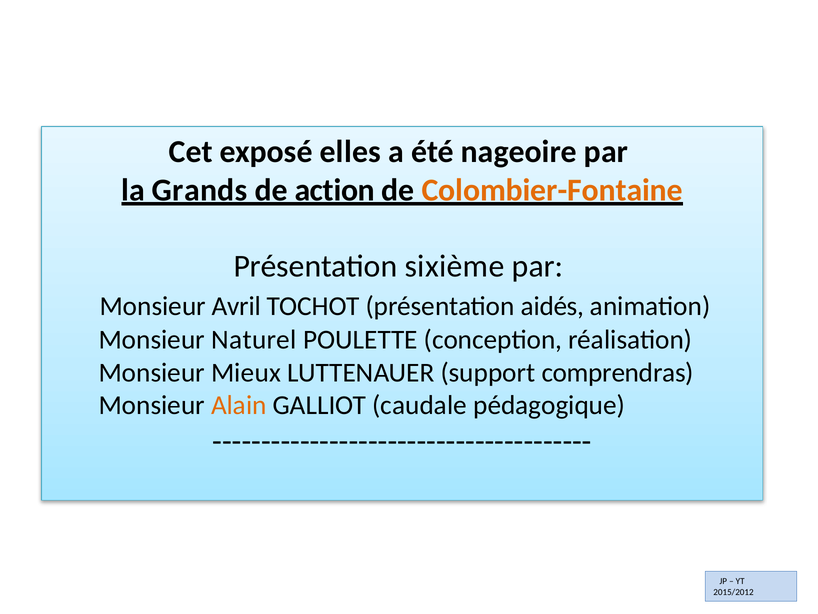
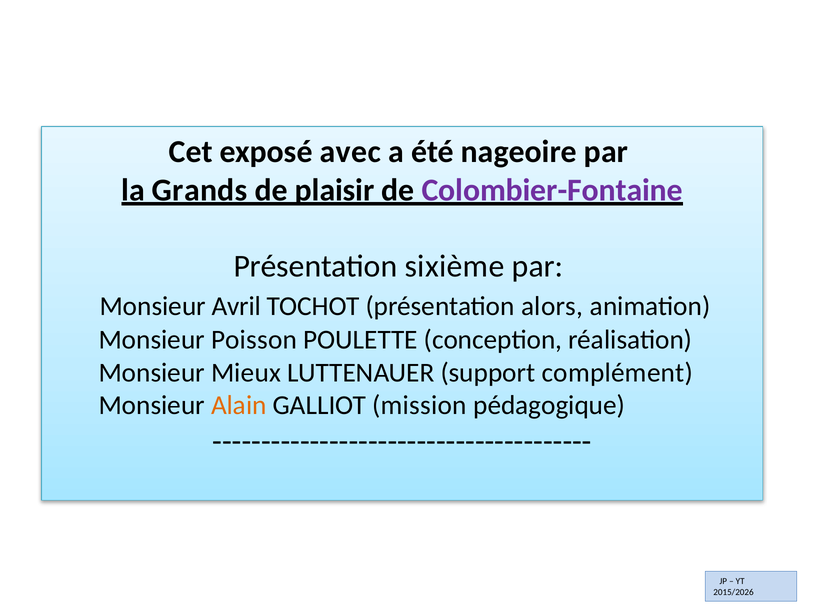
elles: elles -> avec (350, 152)
action: action -> plaisir (335, 190)
Colombier-Fontaine colour: orange -> purple (552, 190)
aidés: aidés -> alors (552, 306)
Naturel: Naturel -> Poisson (254, 340)
comprendras: comprendras -> complément (617, 372)
caudale: caudale -> mission (419, 405)
2015/2012: 2015/2012 -> 2015/2026 (734, 592)
